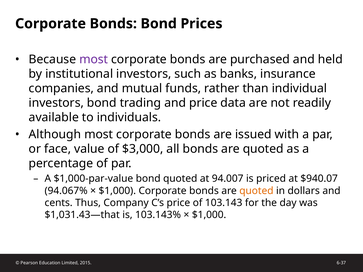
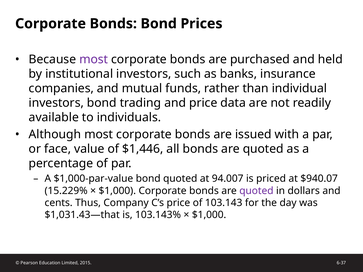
$3,000: $3,000 -> $1,446 (143, 149)
94.067%: 94.067% -> 15.229% (66, 191)
quoted colour: orange -> purple (256, 191)
